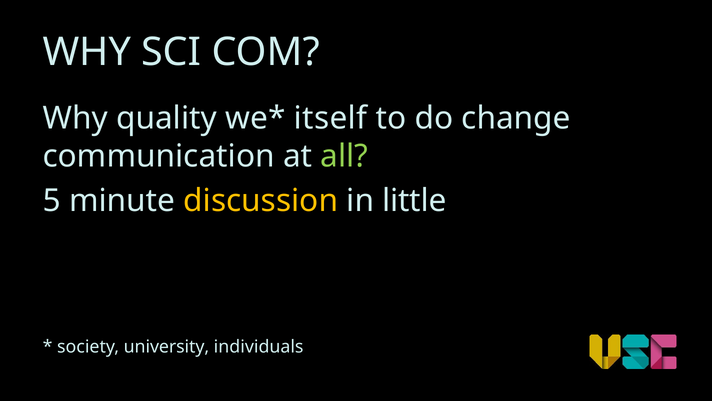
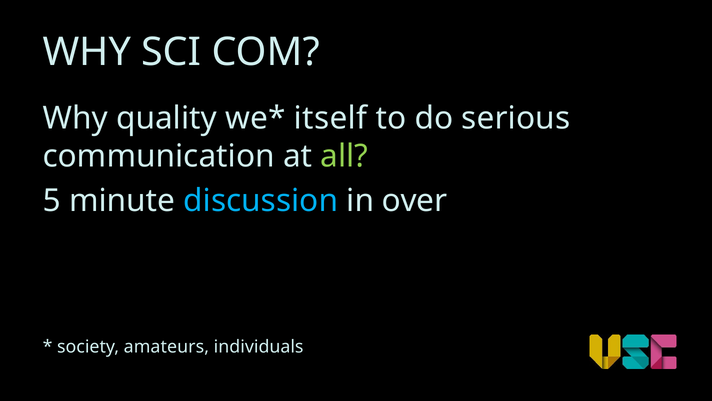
change: change -> serious (516, 118)
discussion colour: yellow -> light blue (261, 201)
little: little -> over (414, 201)
university: university -> amateurs (166, 346)
